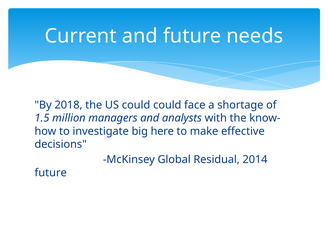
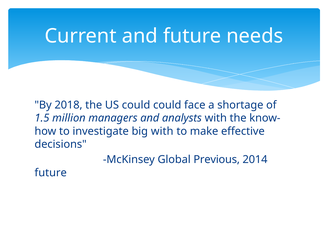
big here: here -> with (162, 131)
Residual: Residual -> Previous (217, 160)
